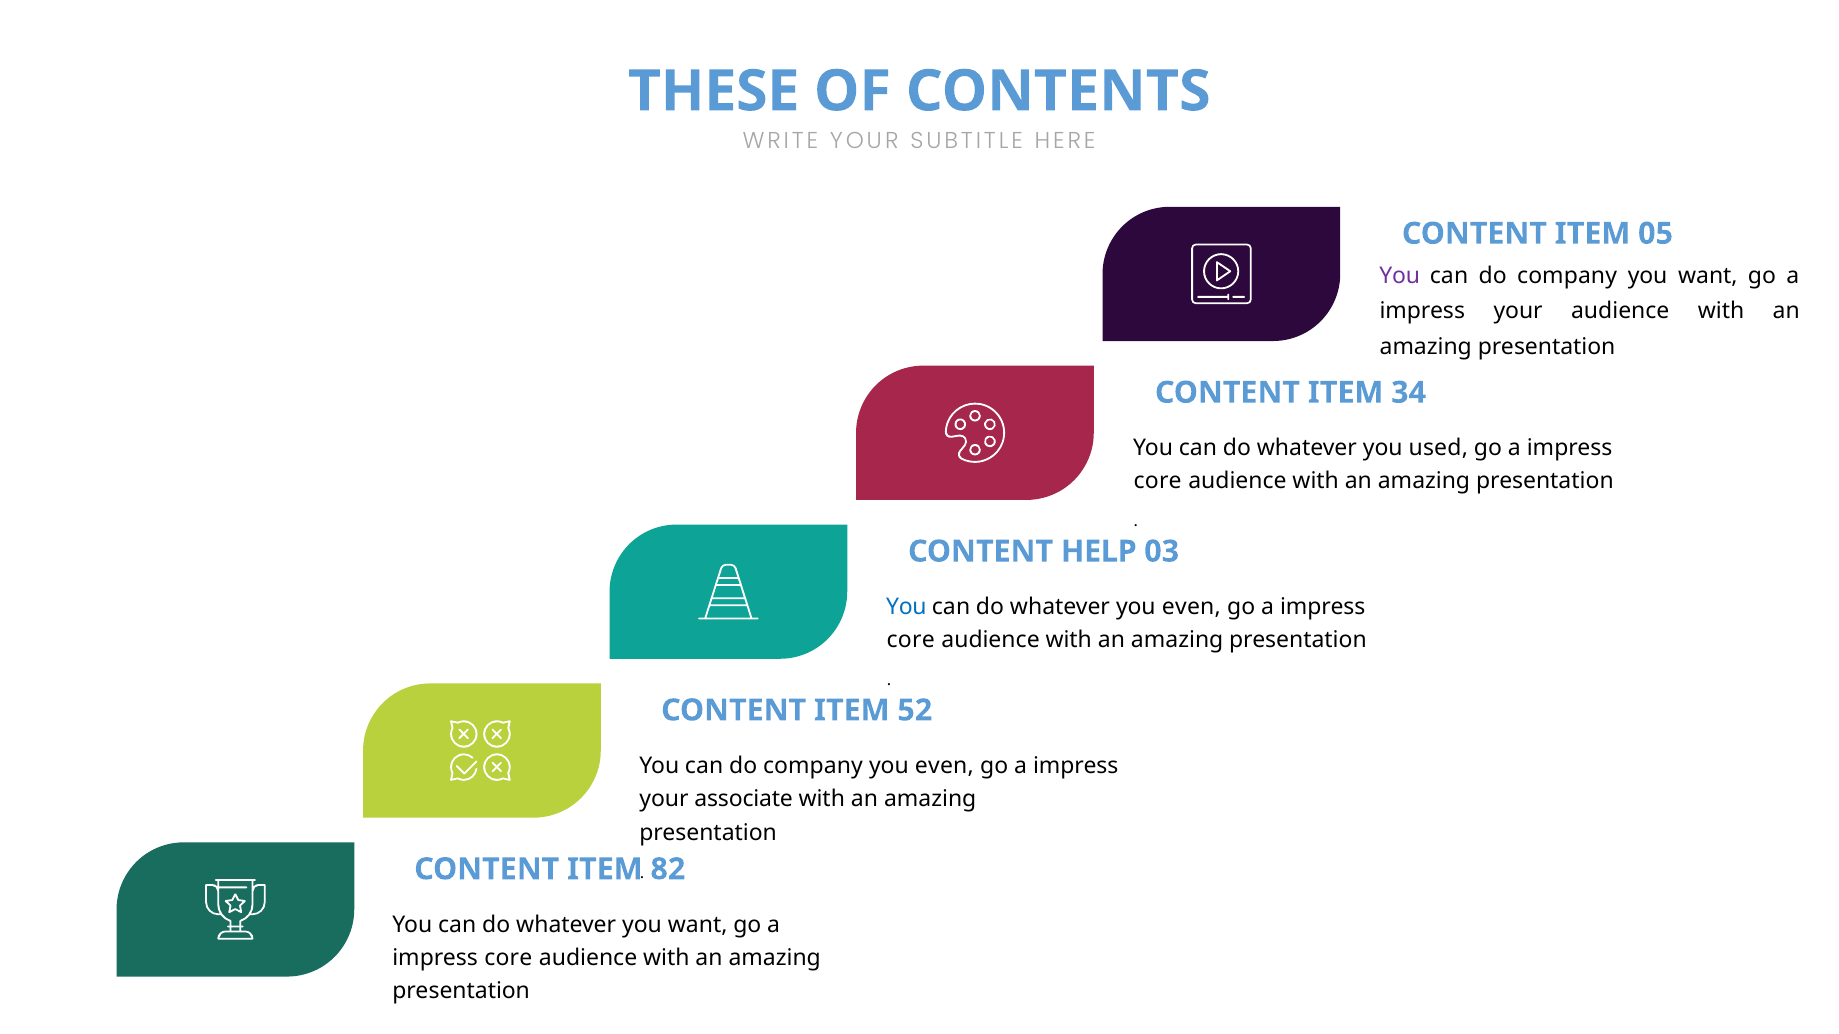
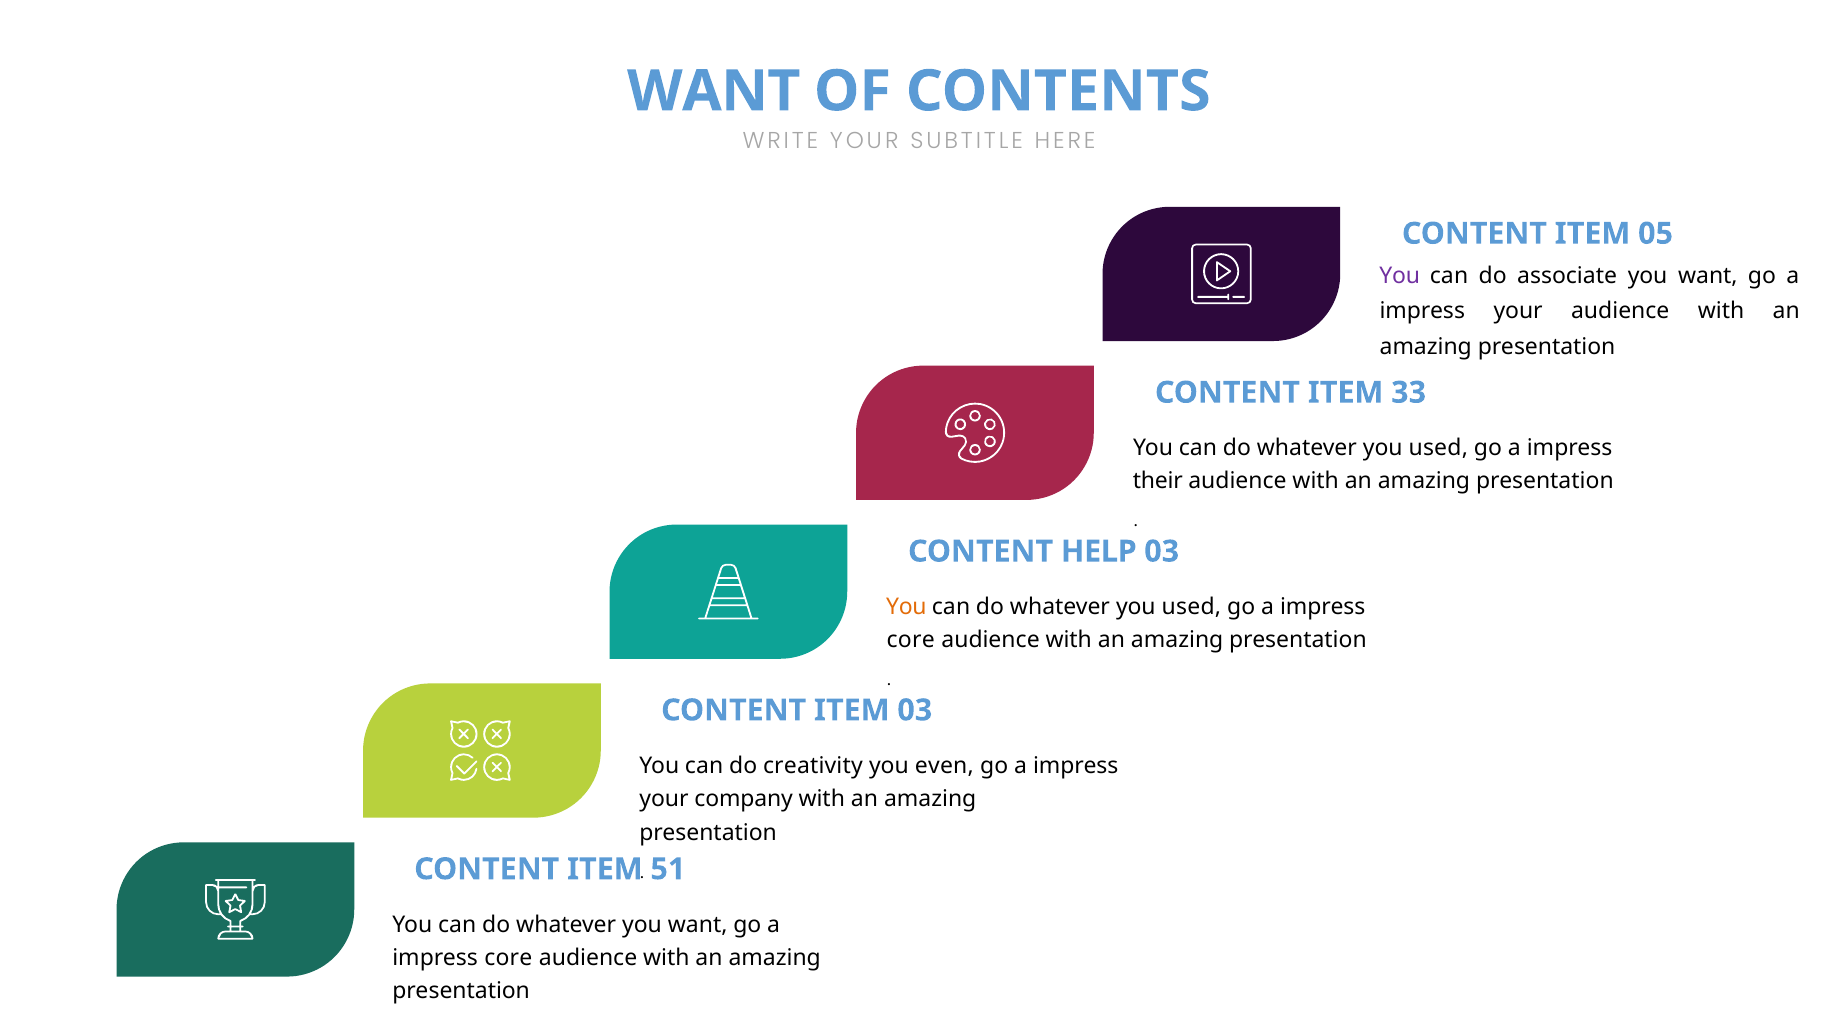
THESE: THESE -> WANT (714, 91)
company: company -> associate (1567, 276)
34: 34 -> 33 (1409, 393)
core: core -> their (1158, 482)
You colour: blue -> orange (906, 607)
even: even -> used (1191, 607)
ITEM 52: 52 -> 03 (915, 711)
company: company -> creativity (813, 766)
associate: associate -> company (744, 799)
82: 82 -> 51 (668, 870)
